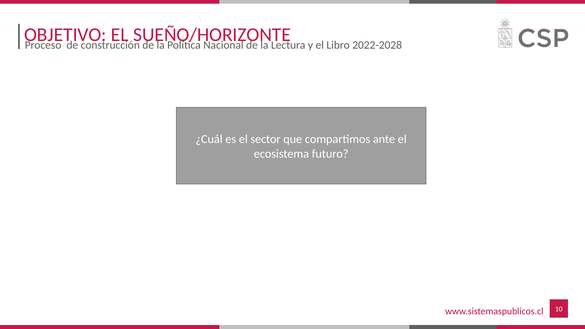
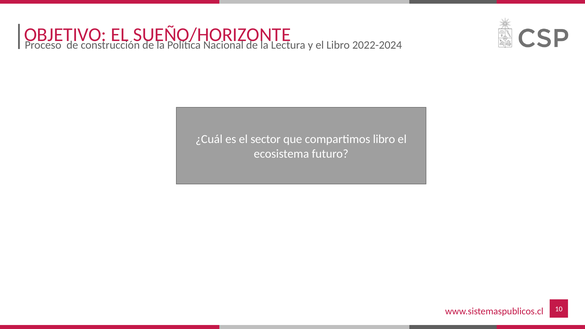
2022-2028: 2022-2028 -> 2022-2024 (377, 45)
compartimos ante: ante -> libro (384, 139)
